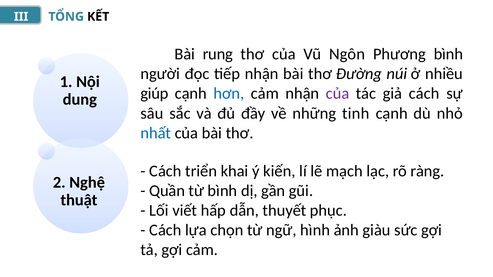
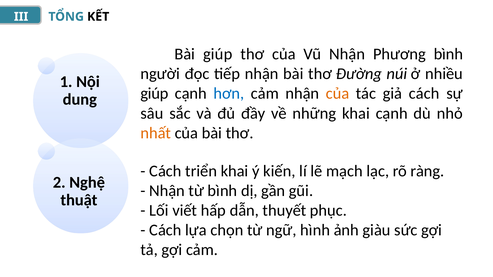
Bài rung: rung -> giúp (218, 54)
Vũ Ngôn: Ngôn -> Nhận (347, 54)
của colour: purple -> orange (338, 94)
những tinh: tinh -> khai (356, 113)
nhất colour: blue -> orange (156, 133)
Quần: Quần -> Nhận (167, 191)
